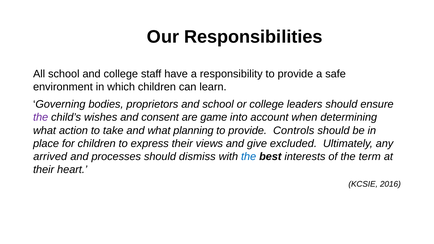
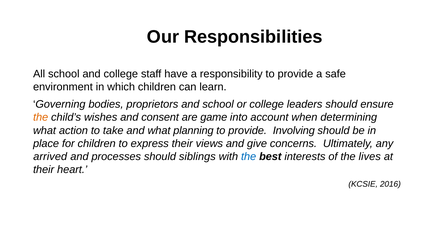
the colour: purple -> orange (41, 117)
Controls: Controls -> Involving (294, 130)
excluded: excluded -> concerns (293, 144)
dismiss: dismiss -> siblings (197, 157)
term: term -> lives (370, 157)
